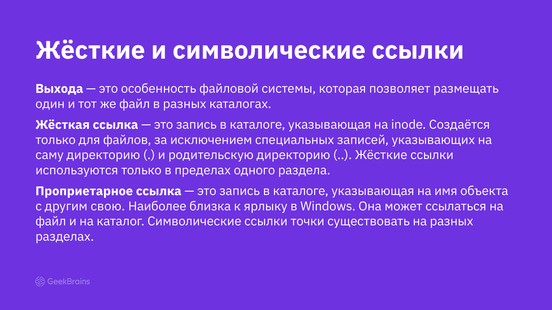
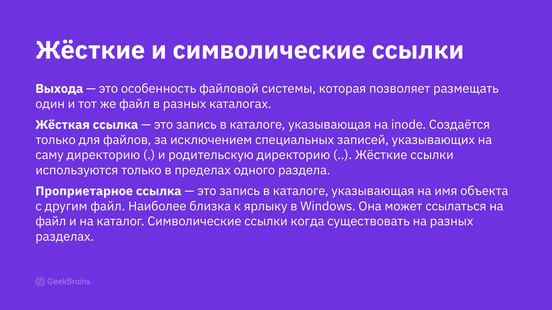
другим свою: свою -> файл (108, 207)
точки: точки -> когда (308, 222)
